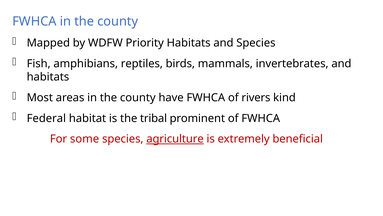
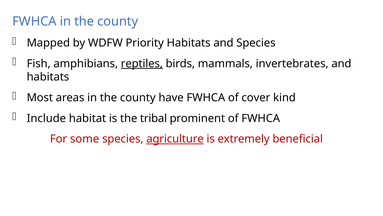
reptiles underline: none -> present (142, 63)
rivers: rivers -> cover (256, 97)
Federal: Federal -> Include (46, 118)
